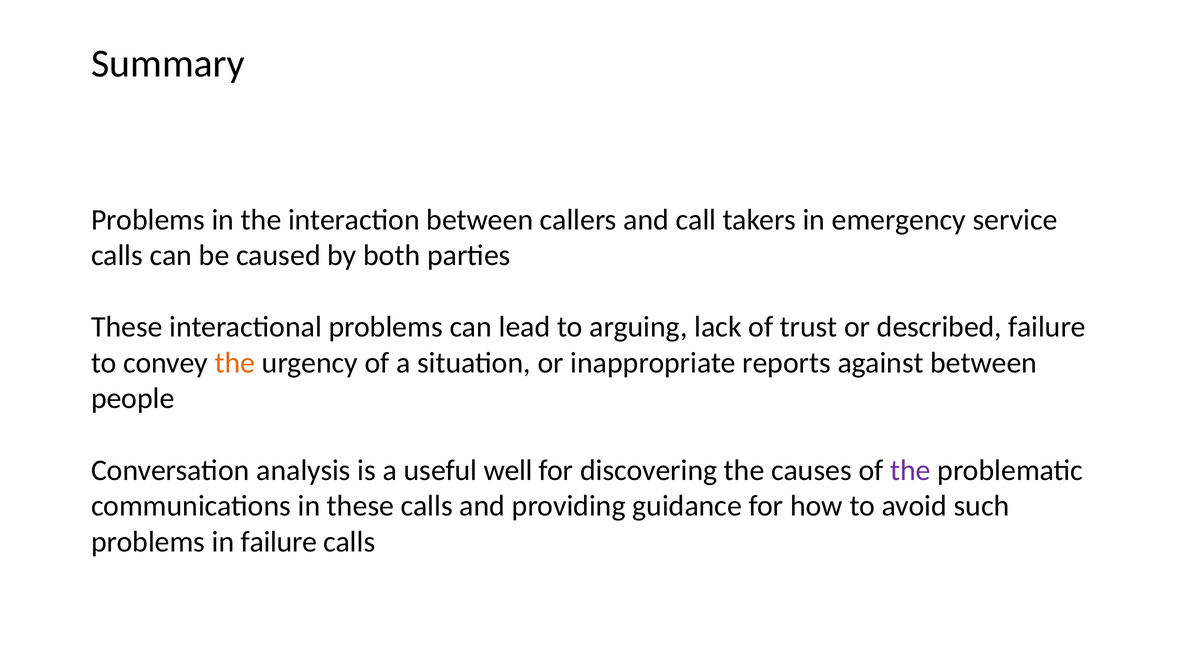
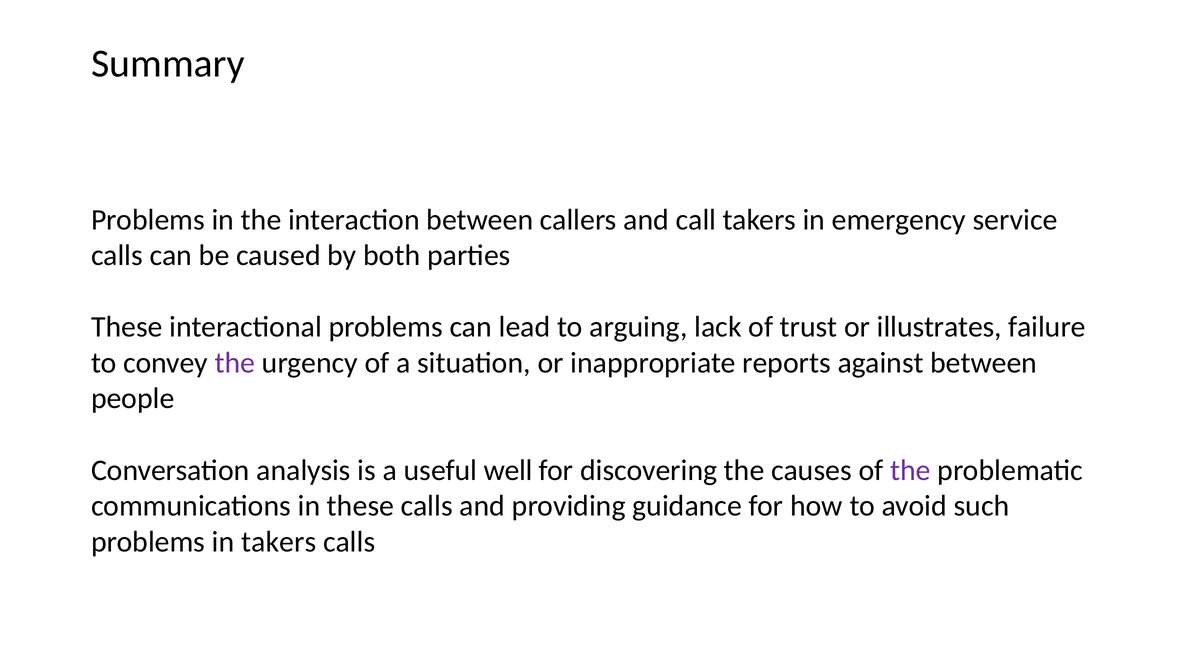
described: described -> illustrates (939, 327)
the colour: orange -> purple (235, 363)
in failure: failure -> takers (279, 542)
